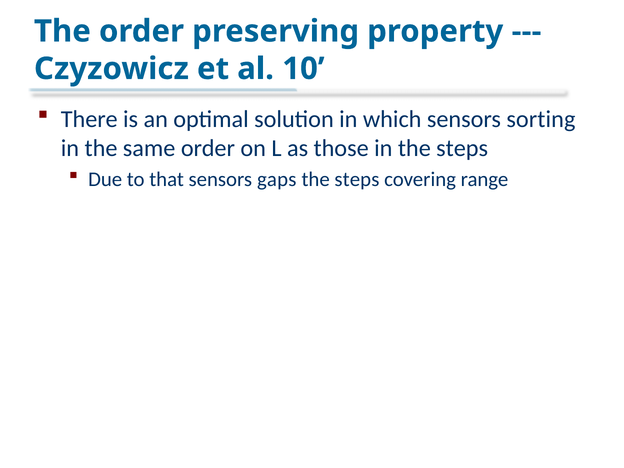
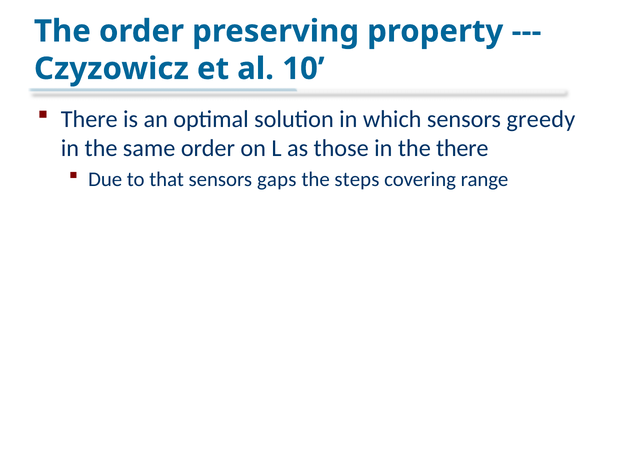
sorting: sorting -> greedy (541, 119)
in the steps: steps -> there (462, 148)
